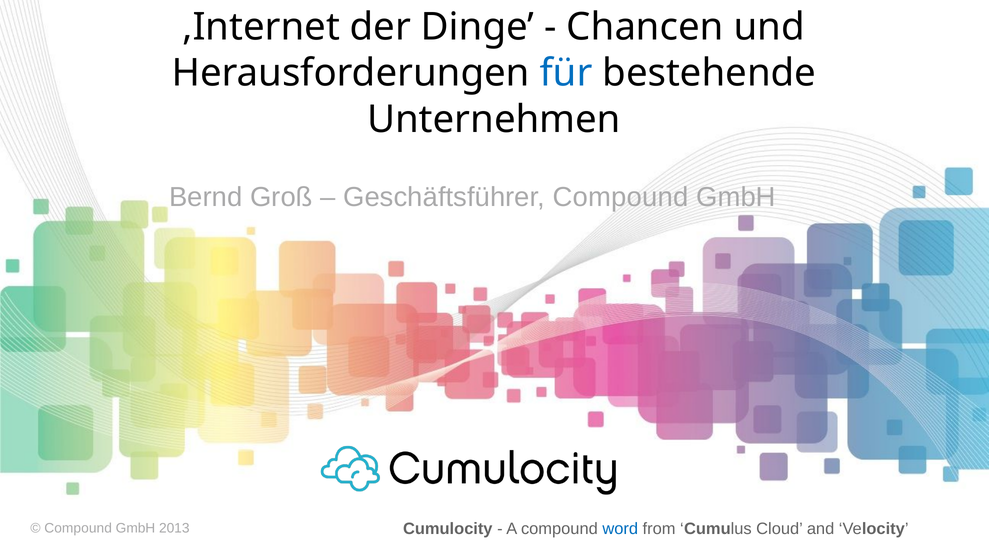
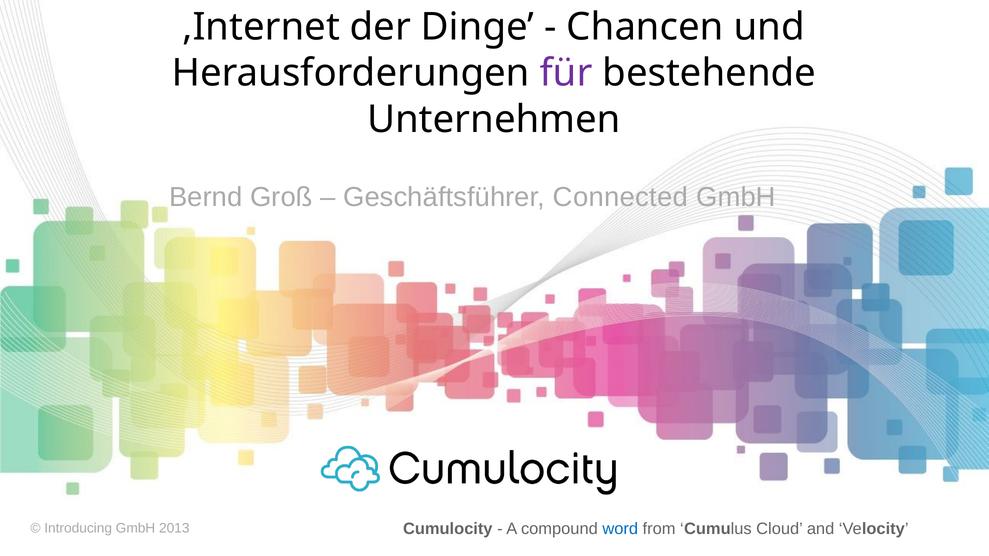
für colour: blue -> purple (566, 73)
Geschäftsführer Compound: Compound -> Connected (621, 197)
Compound: Compound -> Introducing (78, 528)
